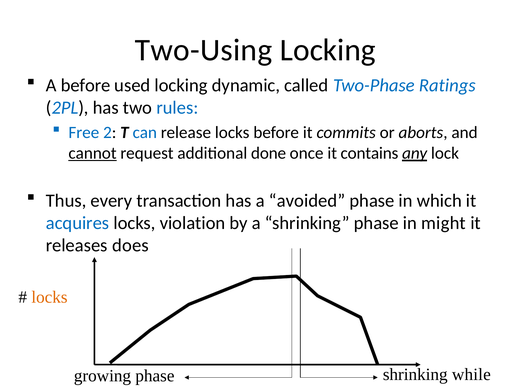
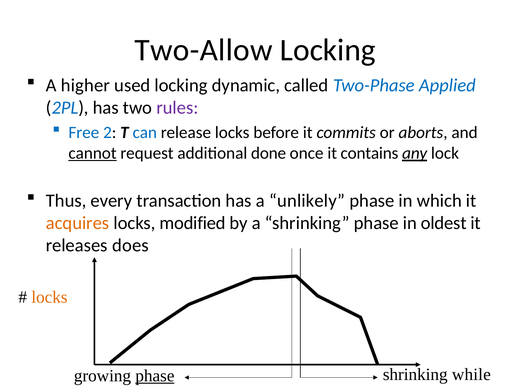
Two-Using: Two-Using -> Two-Allow (204, 50)
A before: before -> higher (85, 85)
Ratings: Ratings -> Applied (447, 85)
rules colour: blue -> purple (177, 108)
avoided: avoided -> unlikely (307, 200)
acquires colour: blue -> orange (78, 223)
violation: violation -> modified (193, 223)
might: might -> oldest (444, 223)
phase underline: none -> present (155, 375)
